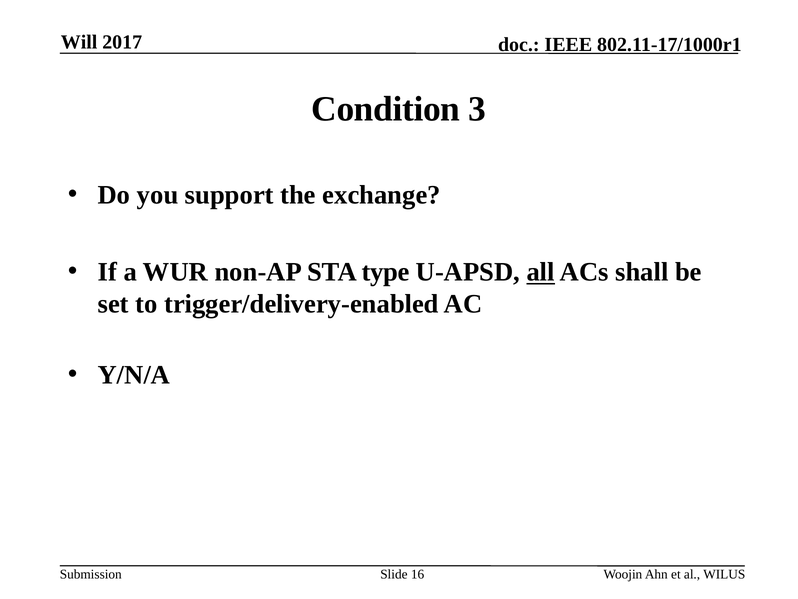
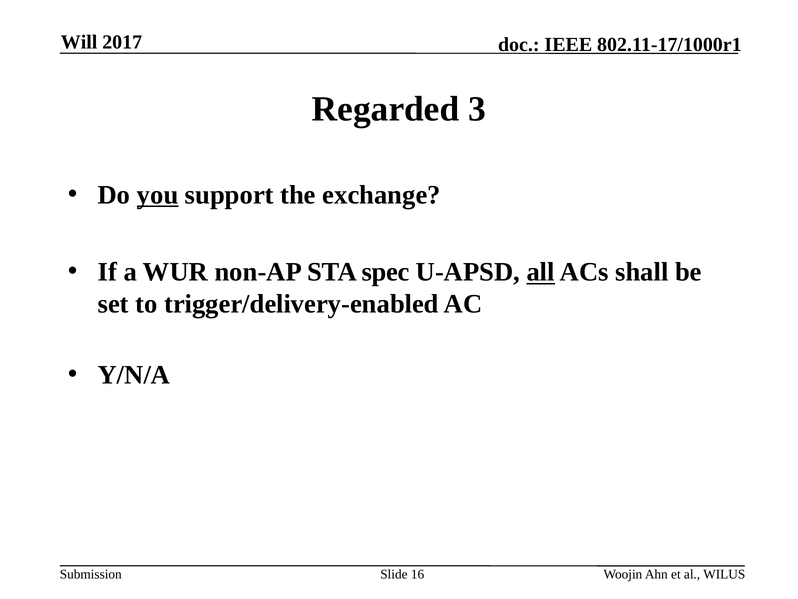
Condition: Condition -> Regarded (386, 109)
you underline: none -> present (158, 195)
type: type -> spec (386, 272)
